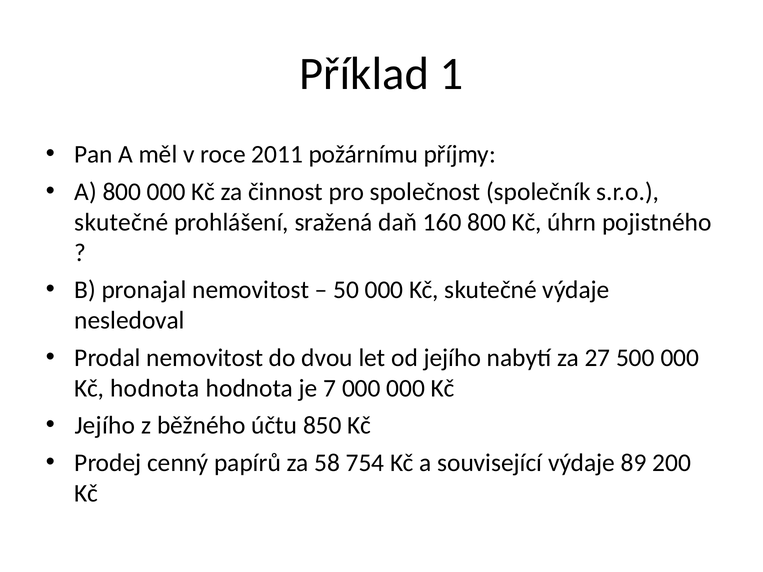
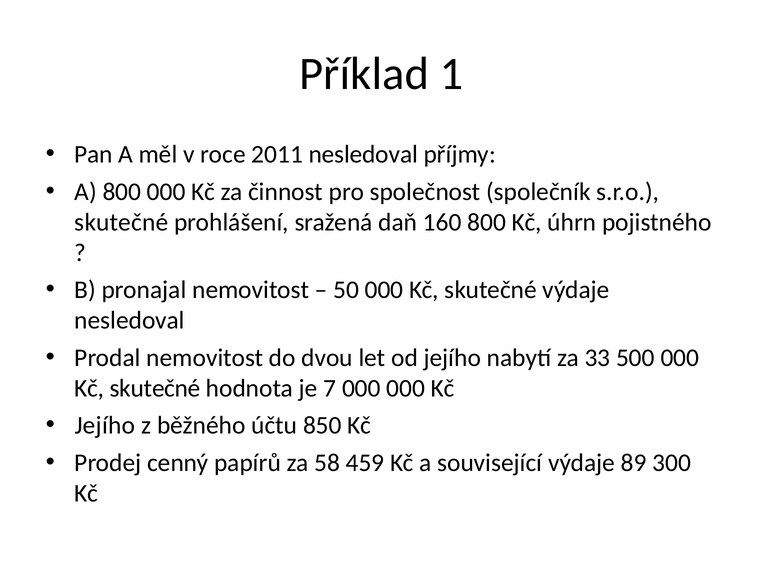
2011 požárnímu: požárnímu -> nesledoval (363, 154)
27: 27 -> 33 (598, 358)
hodnota: hodnota -> skutečné (155, 388)
754: 754 -> 459 (365, 463)
200: 200 -> 300 (672, 463)
